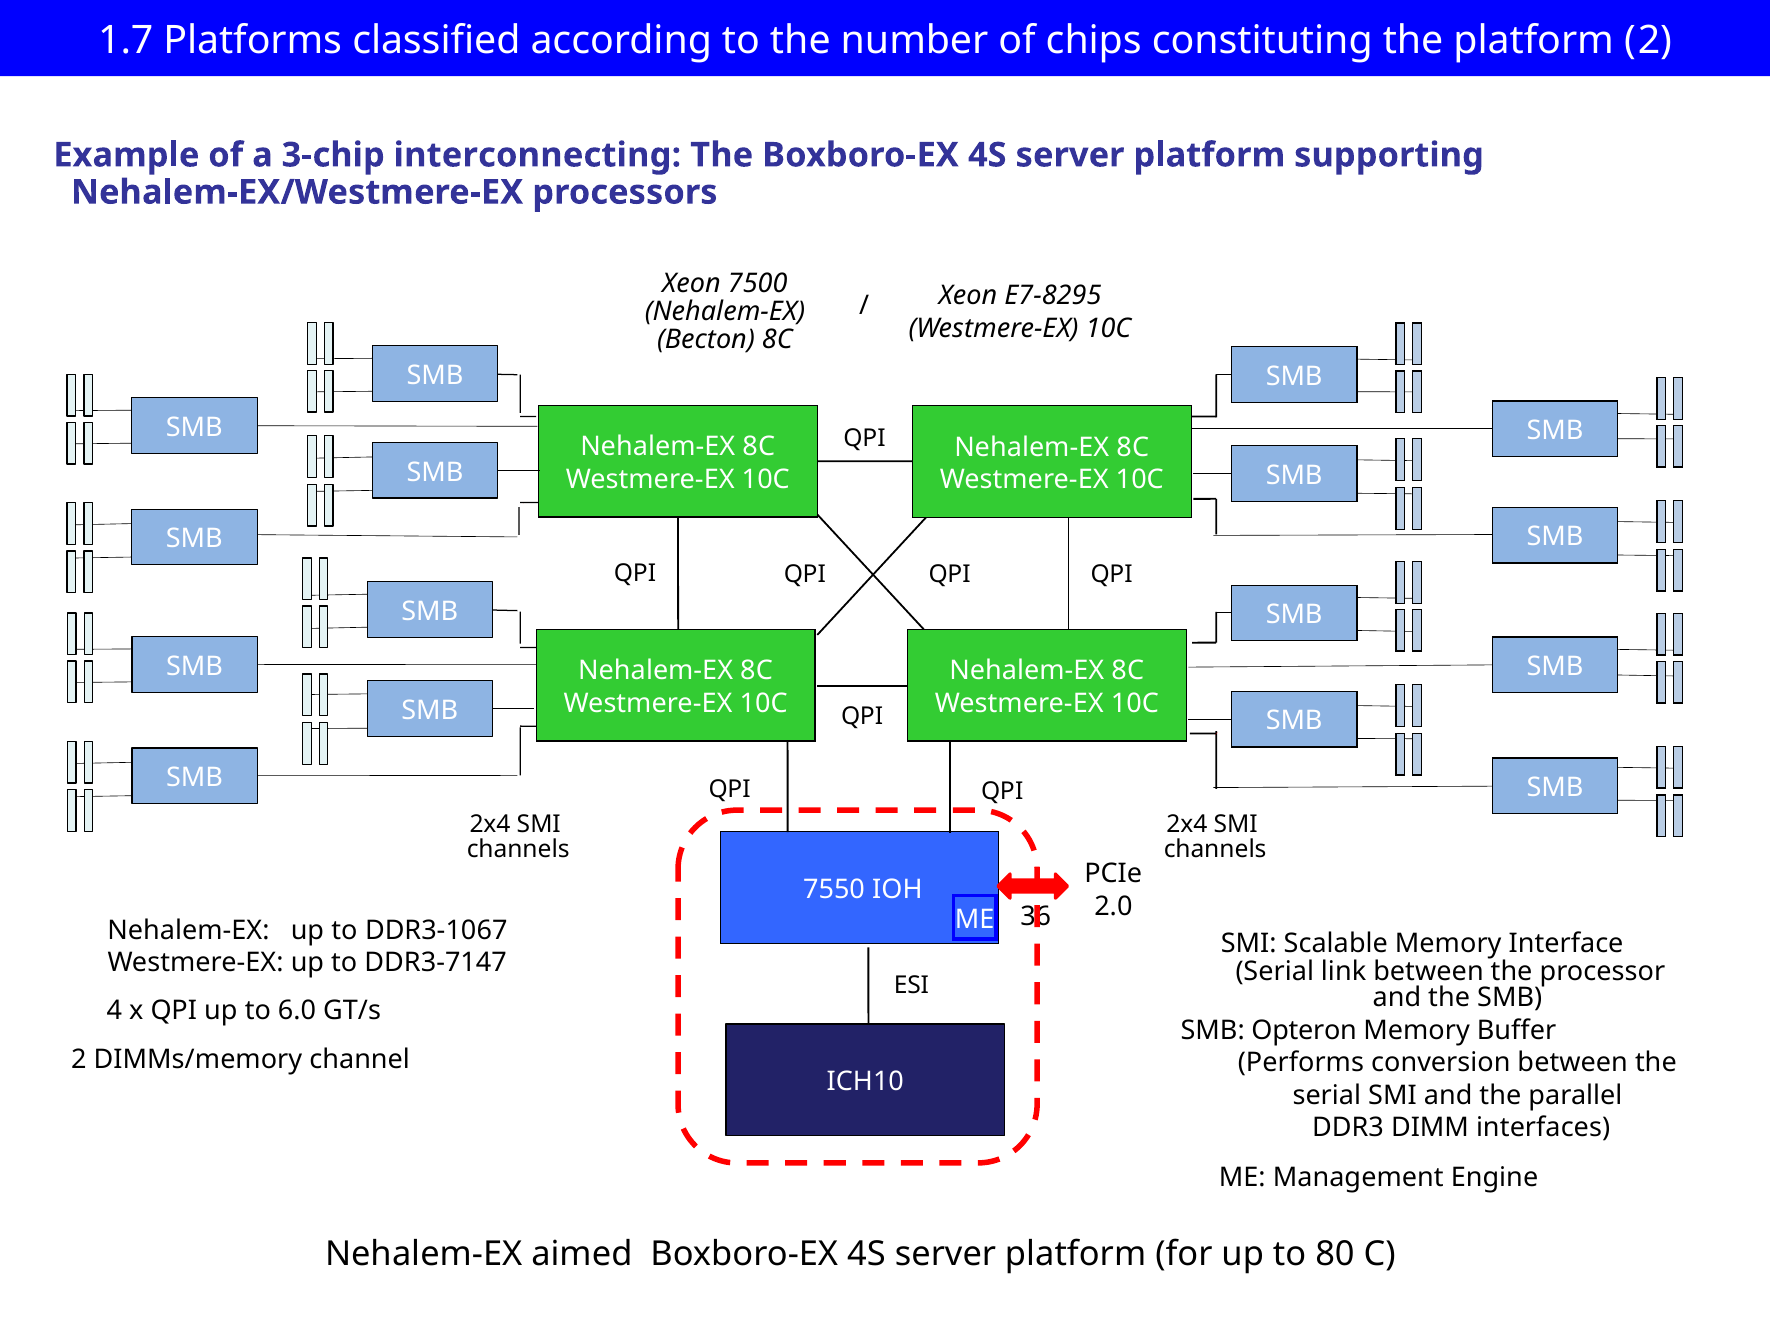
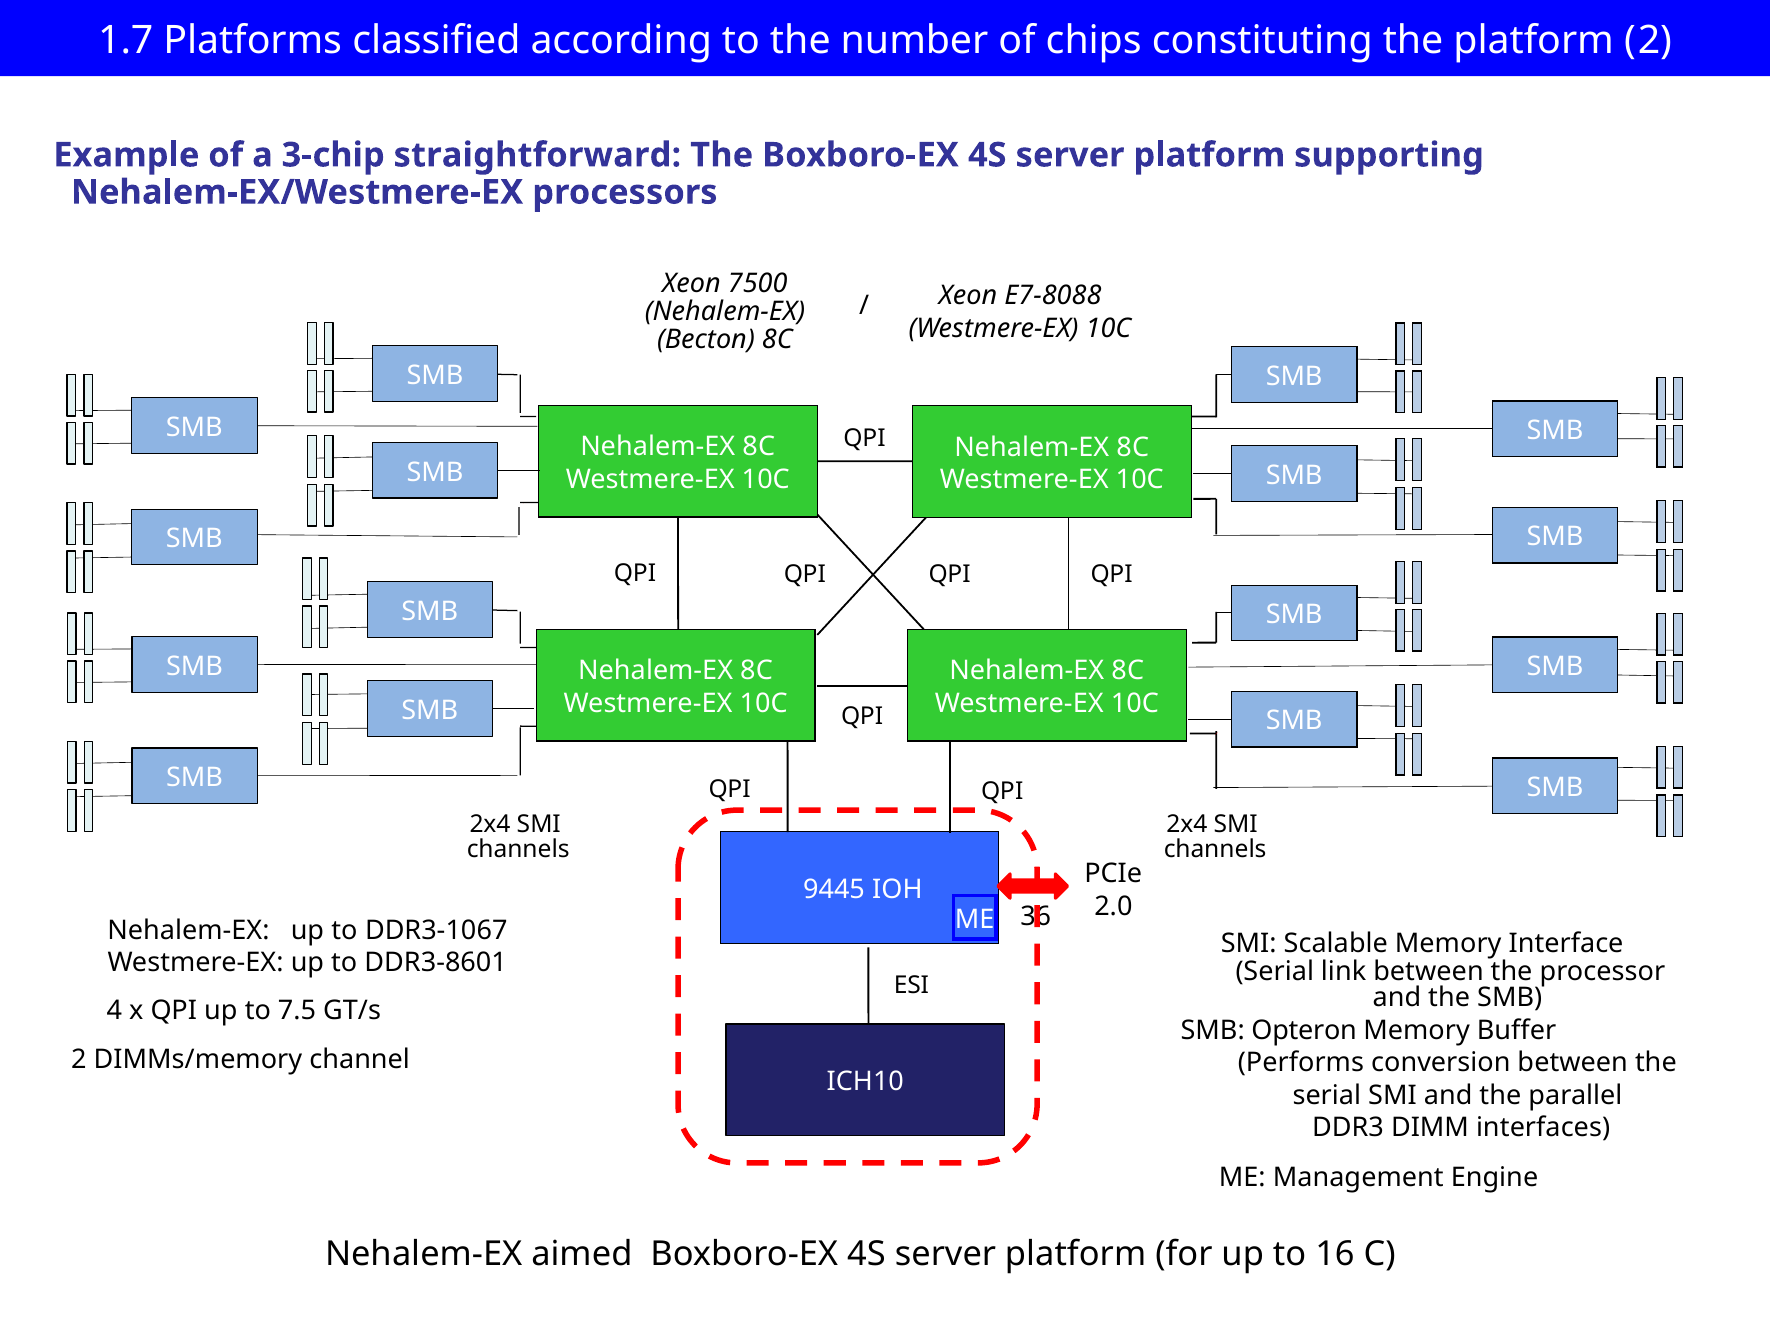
interconnecting: interconnecting -> straightforward (537, 155)
E7-8295: E7-8295 -> E7-8088 (1053, 296)
7550: 7550 -> 9445 (834, 890)
DDR3-7147: DDR3-7147 -> DDR3-8601 (436, 963)
6.0: 6.0 -> 7.5 (297, 1011)
80: 80 -> 16 (1335, 1255)
